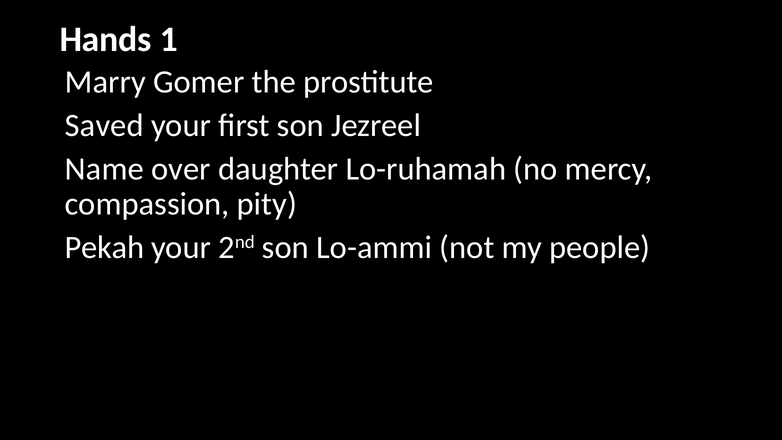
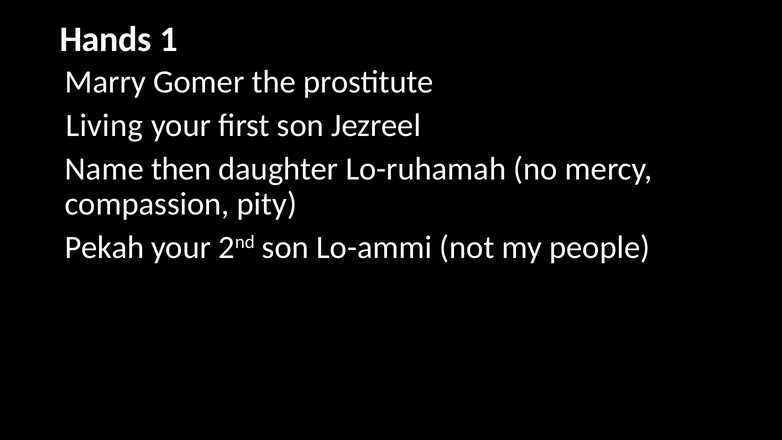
Saved: Saved -> Living (104, 125)
over: over -> then (181, 169)
